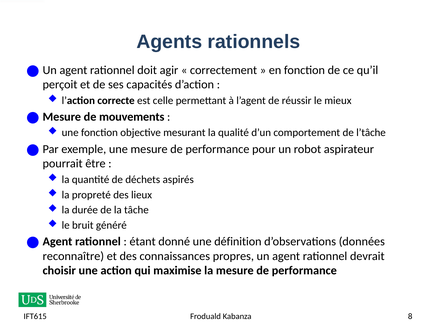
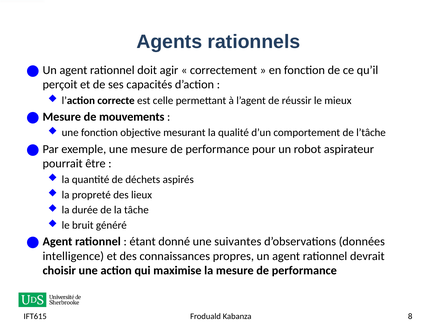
définition: définition -> suivantes (238, 242)
reconnaître: reconnaître -> intelligence (73, 257)
